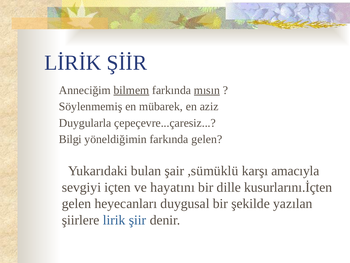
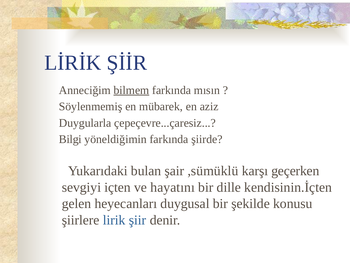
mısın underline: present -> none (207, 90)
farkında gelen: gelen -> şiirde (207, 139)
amacıyla: amacıyla -> geçerken (295, 171)
kusurlarını.İçten: kusurlarını.İçten -> kendisinin.İçten (288, 187)
yazılan: yazılan -> konusu (293, 203)
